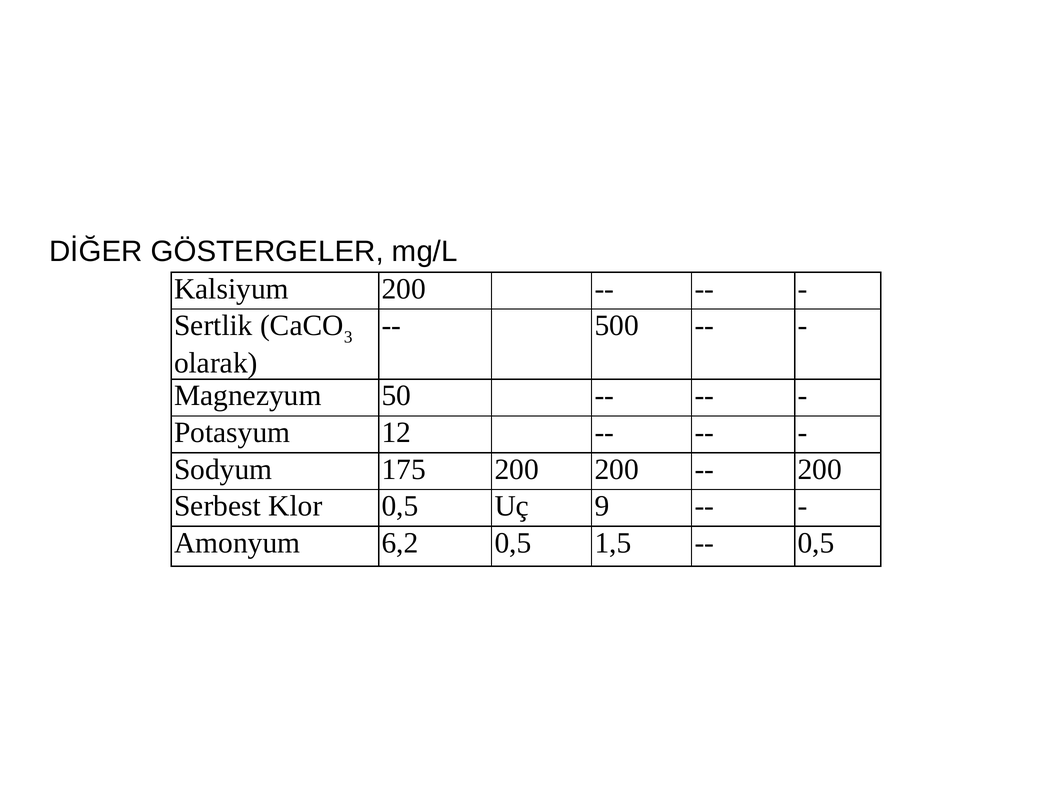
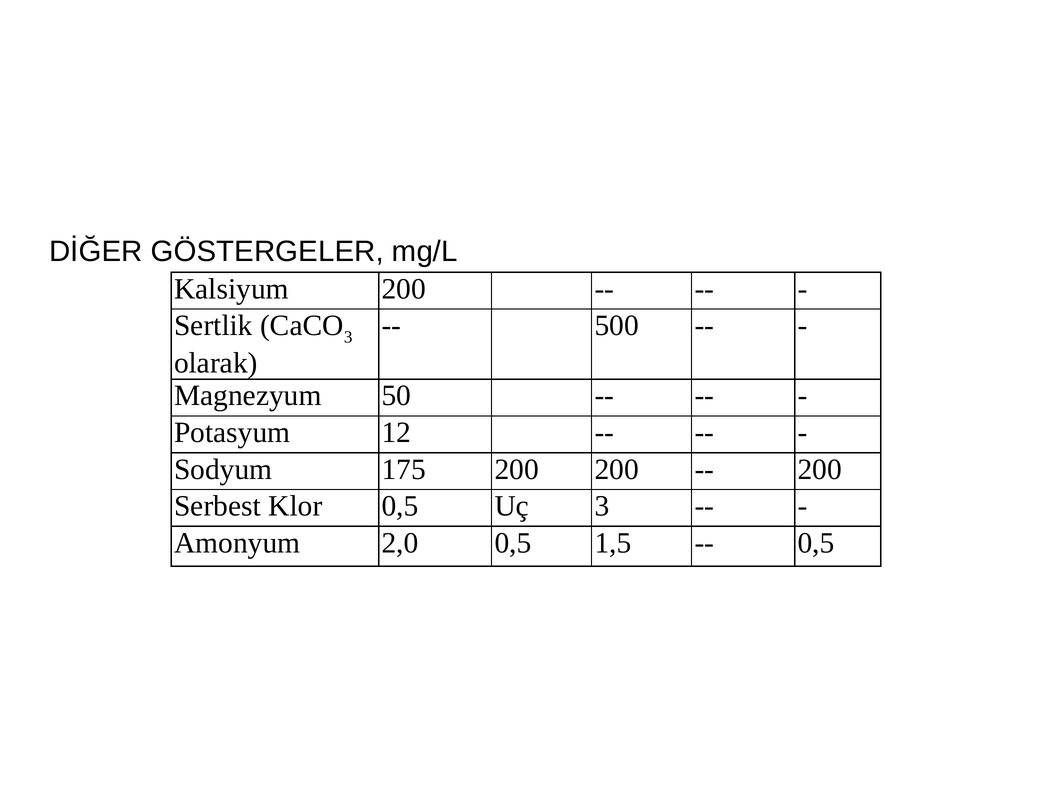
Uç 9: 9 -> 3 (602, 507)
6,2: 6,2 -> 2,0 (400, 543)
